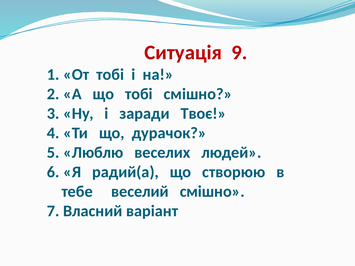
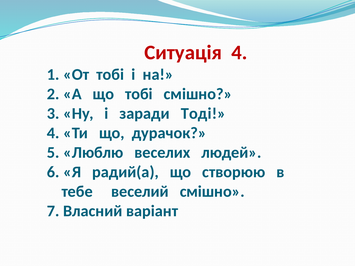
Ситуація 9: 9 -> 4 (239, 53)
Твоє: Твоє -> Тоді (203, 114)
